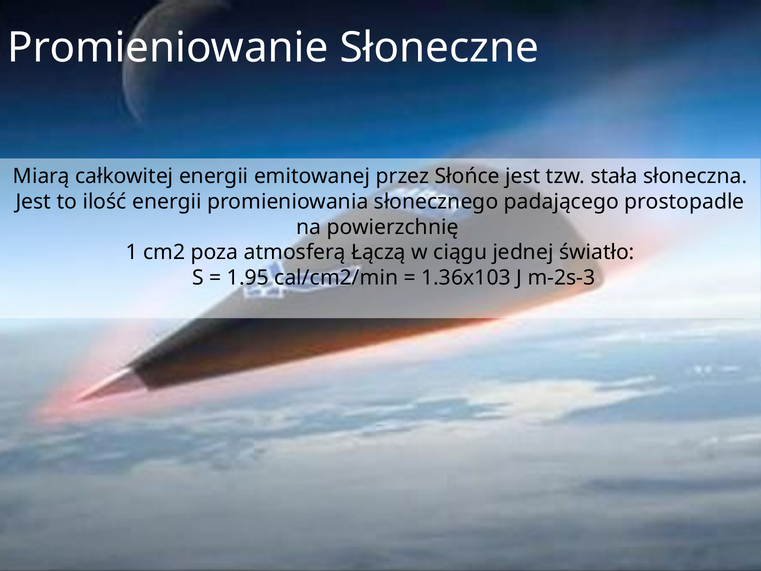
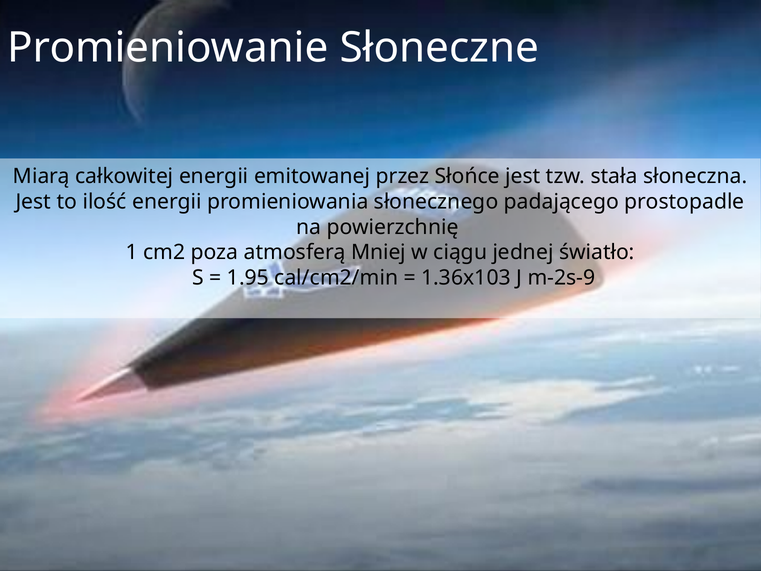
Łączą: Łączą -> Mniej (378, 252)
m-2s-3: m-2s-3 -> m-2s-9 (561, 278)
